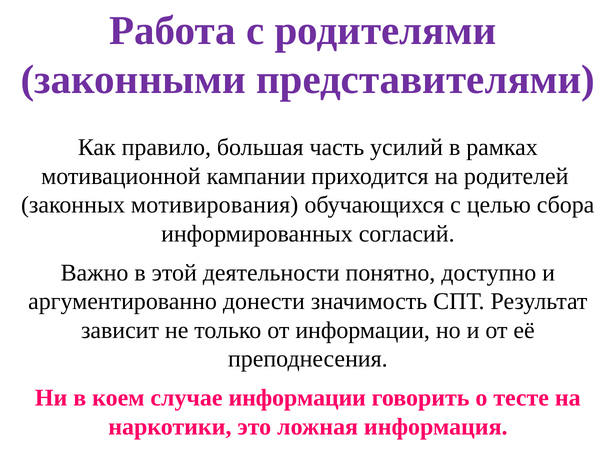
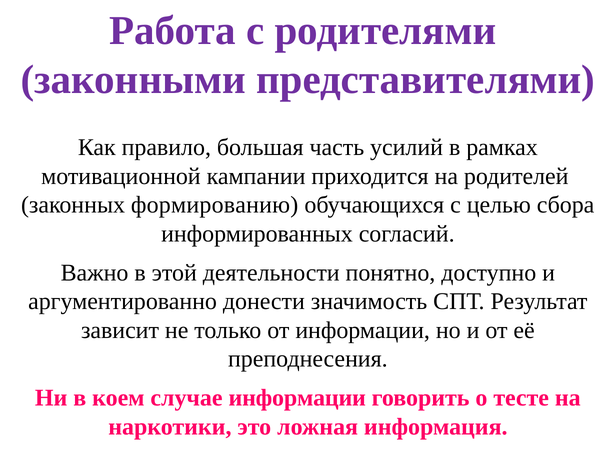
мотивирования: мотивирования -> формированию (215, 205)
